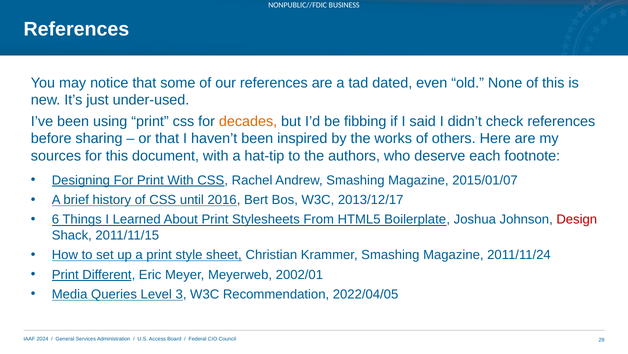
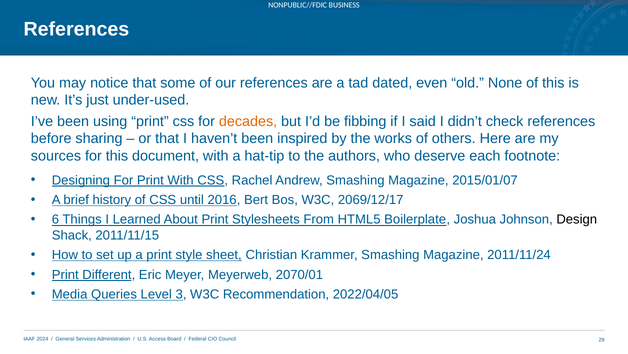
2013/12/17: 2013/12/17 -> 2069/12/17 (371, 200)
Design colour: red -> black (577, 219)
2002/01: 2002/01 -> 2070/01 (299, 274)
